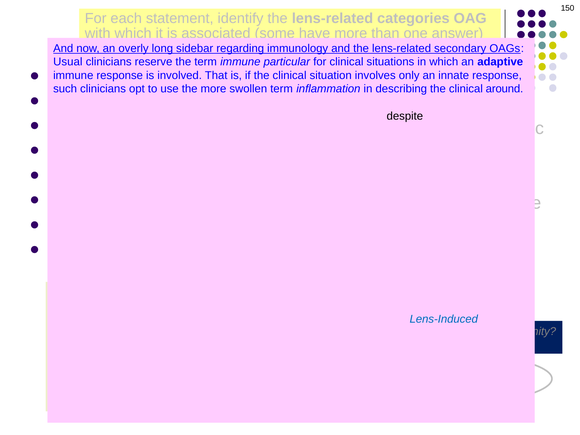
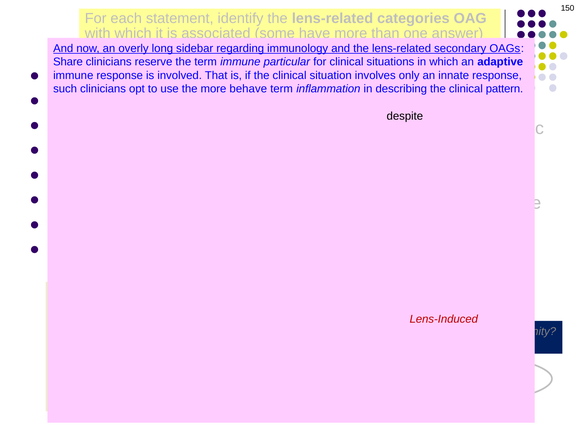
Usual: Usual -> Share (68, 62)
swollen: swollen -> behave (248, 89)
around: around -> pattern (504, 89)
Lens-Induced colour: blue -> red (444, 319)
